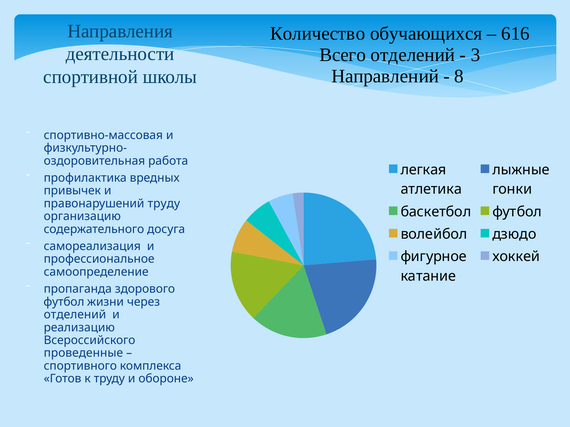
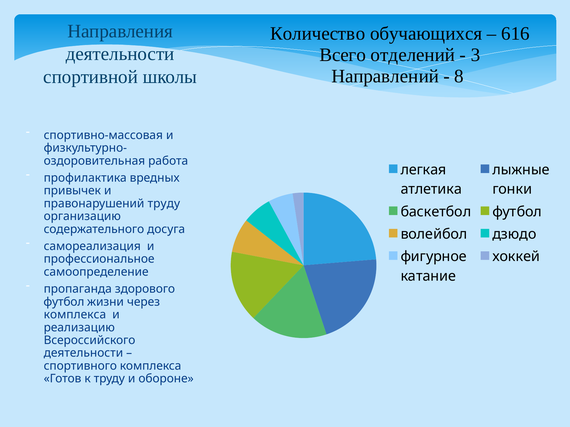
отделений: отделений -> комплекса (75, 315)
проведенные: проведенные -> деятельности (83, 353)
